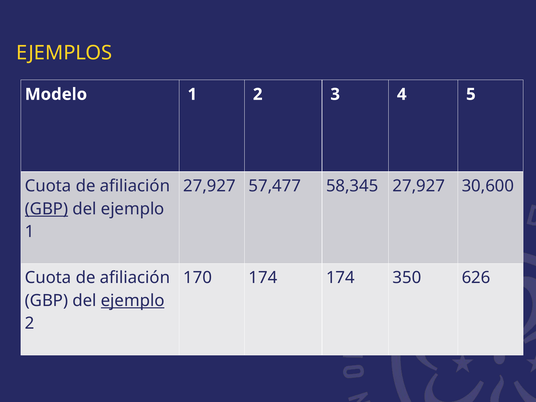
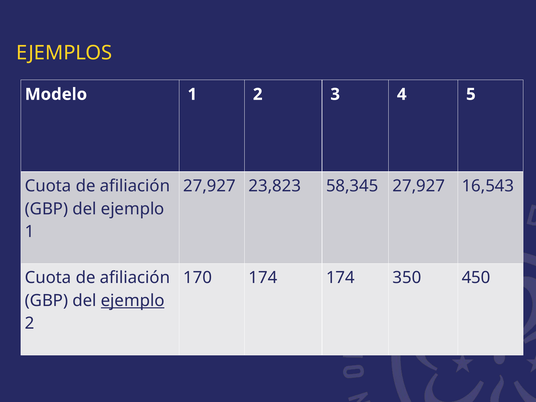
57,477: 57,477 -> 23,823 (275, 186)
30,600: 30,600 -> 16,543 (488, 186)
GBP underline: present -> none (46, 209)
626: 626 -> 450 (476, 278)
